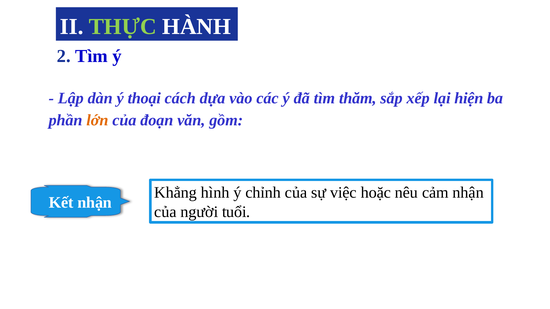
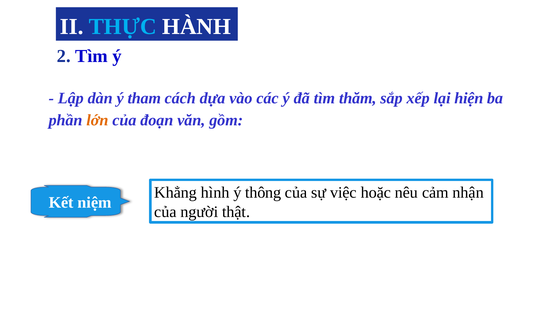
THỰC colour: light green -> light blue (123, 27)
thoại: thoại -> tham (144, 98)
chỉnh: chỉnh -> thông (263, 193)
Kết nhận: nhận -> niệm (95, 203)
tuổi: tuổi -> thật (236, 212)
